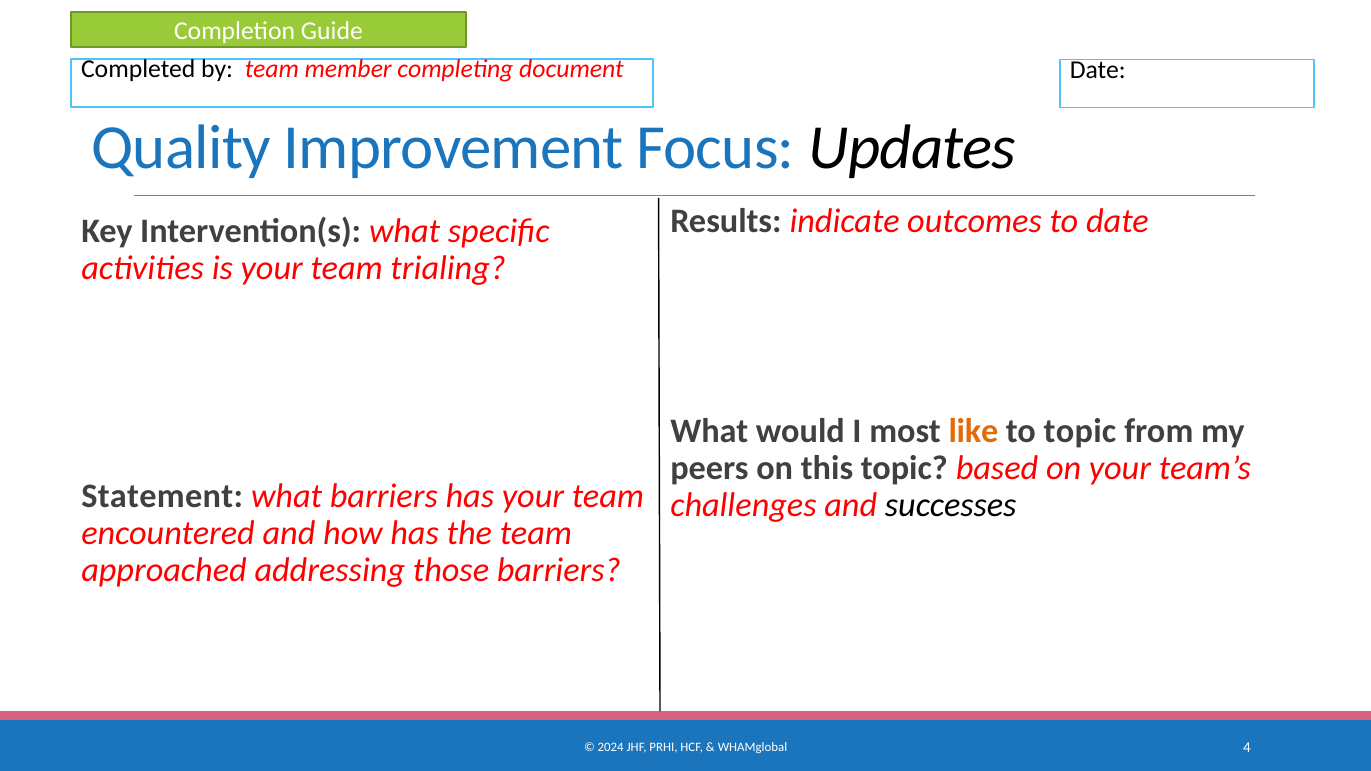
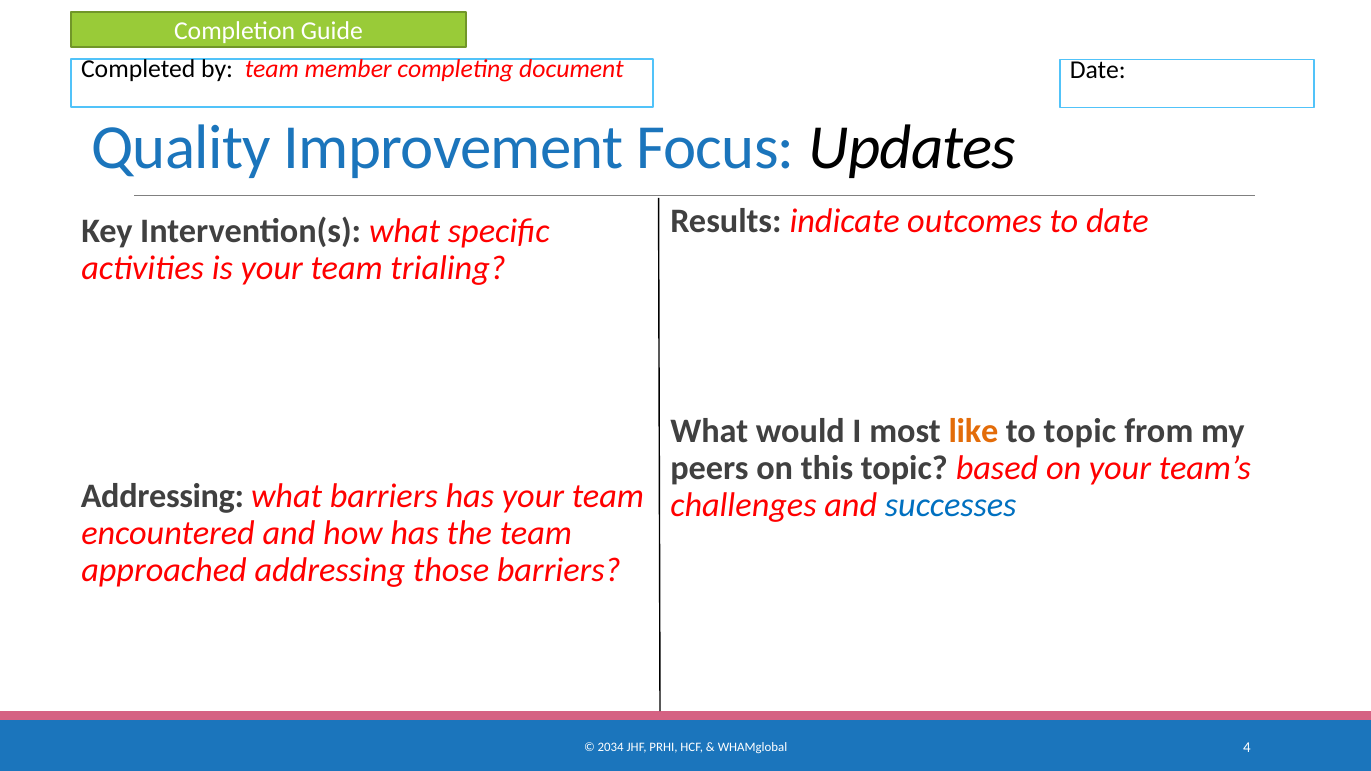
Statement: Statement -> Addressing (162, 496)
successes colour: black -> blue (951, 505)
2024: 2024 -> 2034 (611, 748)
